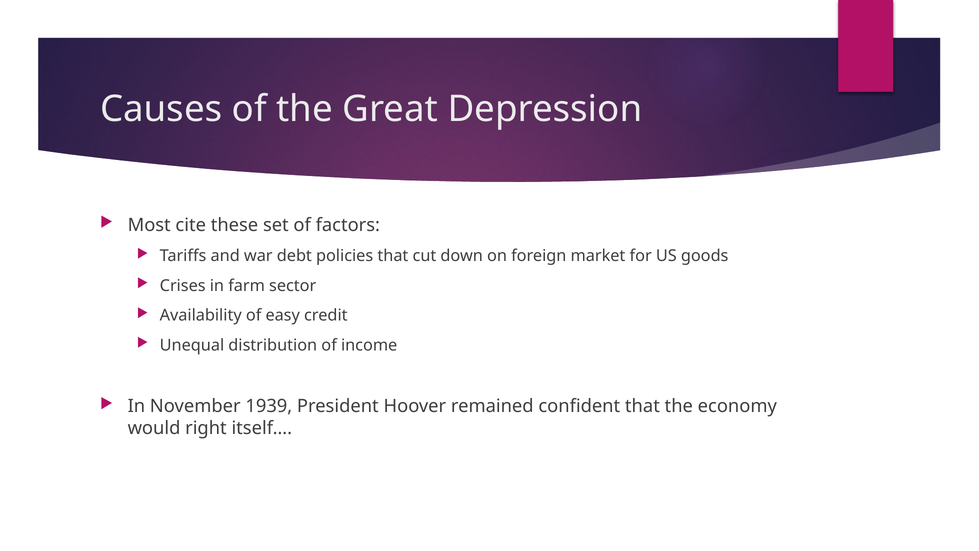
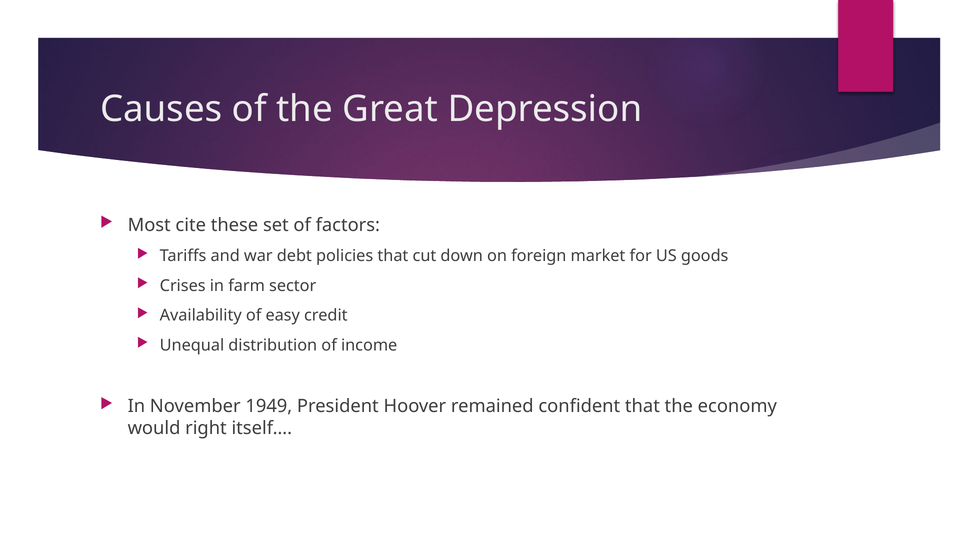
1939: 1939 -> 1949 (269, 406)
